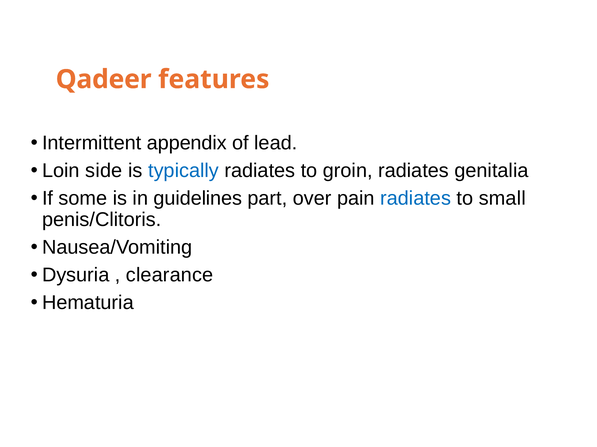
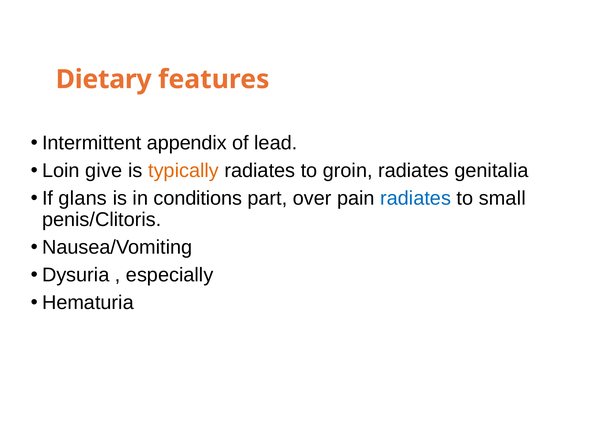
Qadeer: Qadeer -> Dietary (104, 80)
side: side -> give (104, 171)
typically colour: blue -> orange (184, 171)
some: some -> glans (83, 199)
guidelines: guidelines -> conditions (198, 199)
clearance: clearance -> especially (170, 276)
